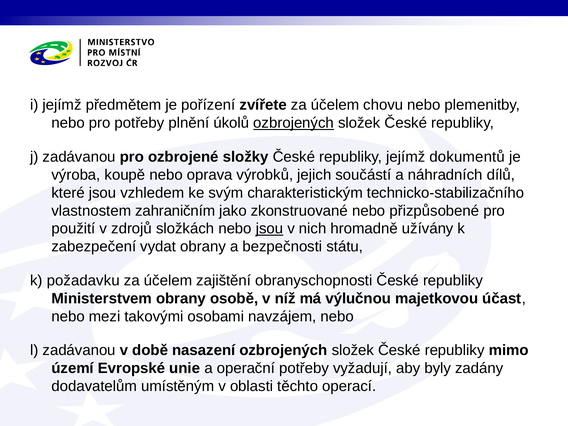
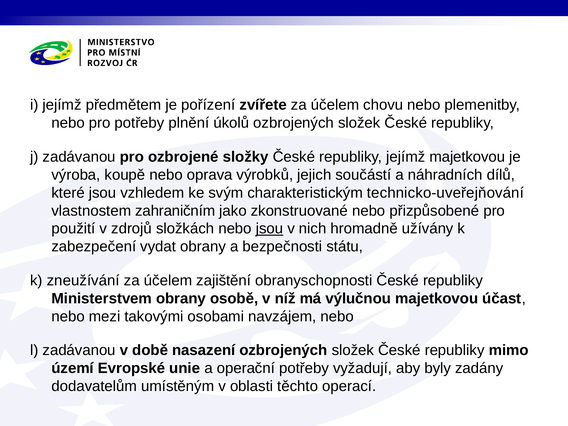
ozbrojených underline: present -> none (294, 123)
jejímž dokumentů: dokumentů -> majetkovou (467, 157)
technicko-stabilizačního: technicko-stabilizačního -> technicko-uveřejňování (445, 193)
požadavku: požadavku -> zneužívání (83, 280)
